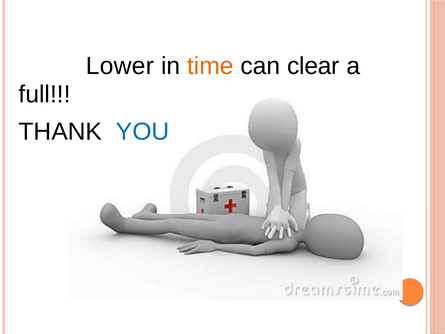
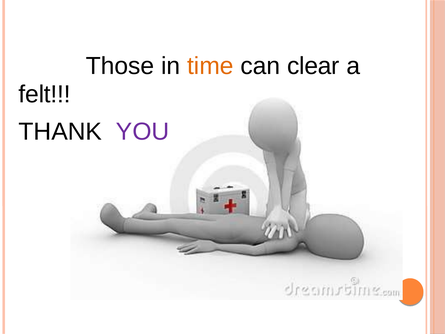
Lower: Lower -> Those (120, 66)
full: full -> felt (45, 94)
YOU colour: blue -> purple (143, 132)
